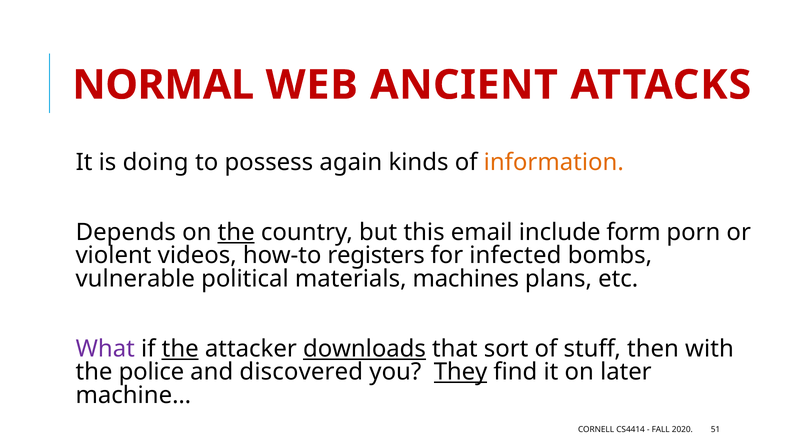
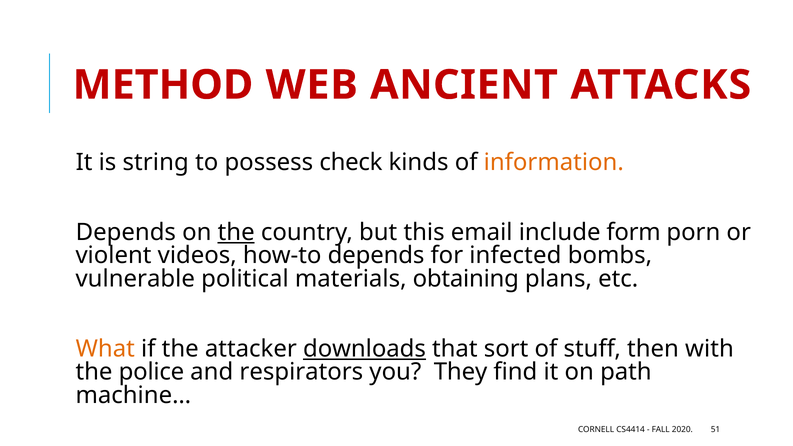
NORMAL: NORMAL -> METHOD (163, 85)
doing: doing -> string (156, 162)
again: again -> check (351, 162)
how-to registers: registers -> depends (376, 256)
machines: machines -> obtaining (466, 279)
What colour: purple -> orange (105, 349)
the underline: present -> none (180, 349)
discovered: discovered -> respirators (301, 372)
They underline: present -> none (461, 372)
later: later -> path (626, 372)
